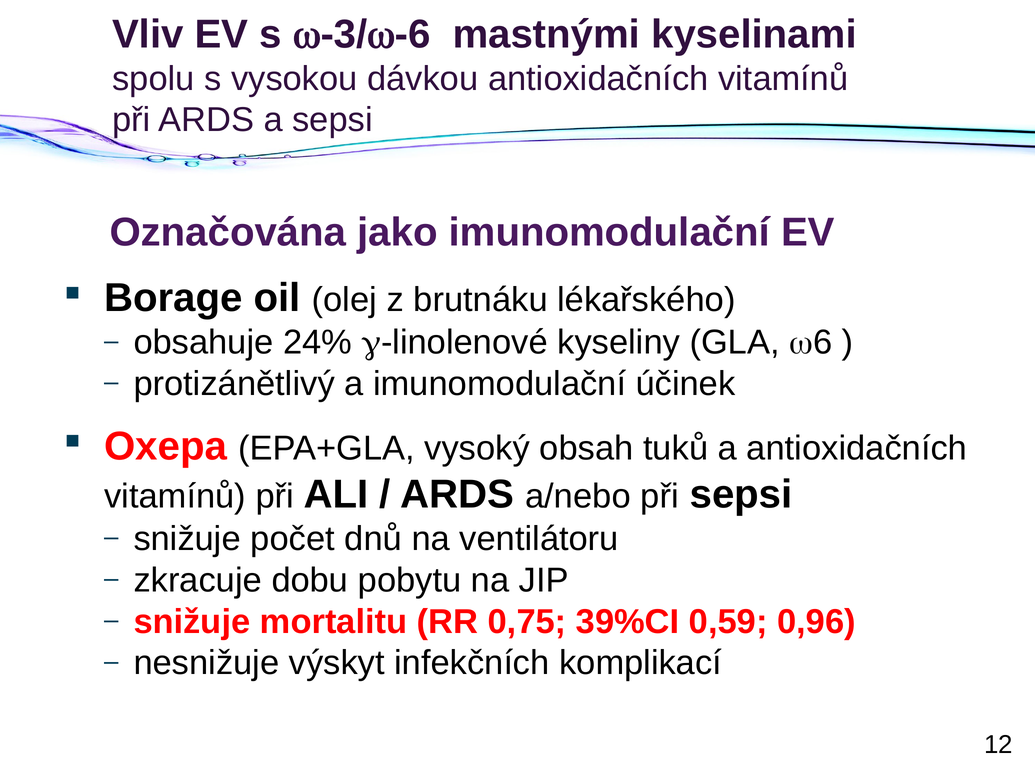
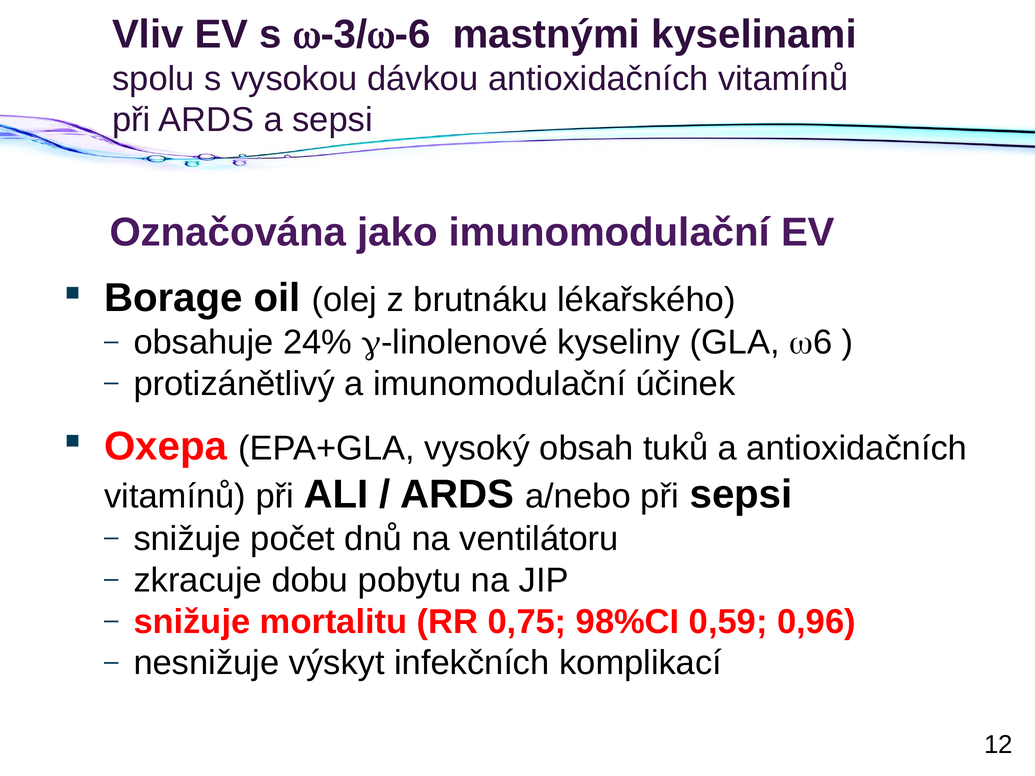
39%CI: 39%CI -> 98%CI (628, 622)
